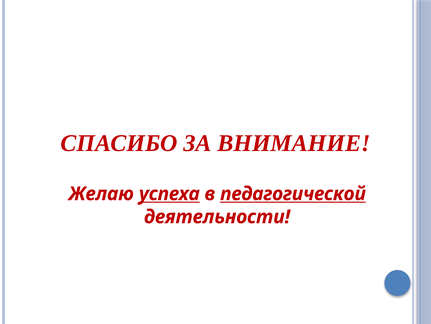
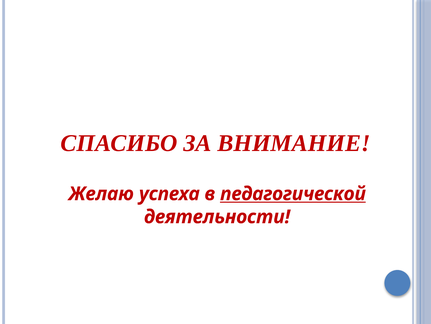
успеха underline: present -> none (169, 193)
